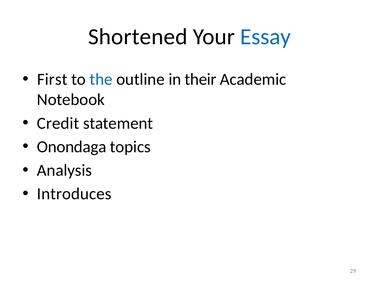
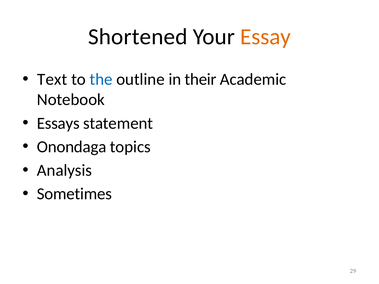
Essay colour: blue -> orange (265, 37)
First: First -> Text (52, 80)
Credit: Credit -> Essays (58, 123)
Introduces: Introduces -> Sometimes (74, 194)
